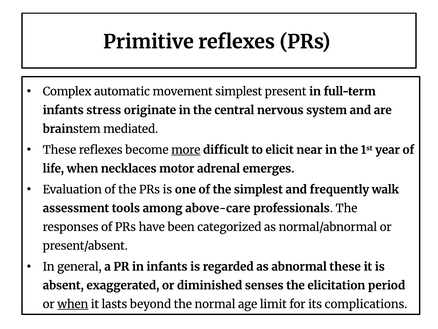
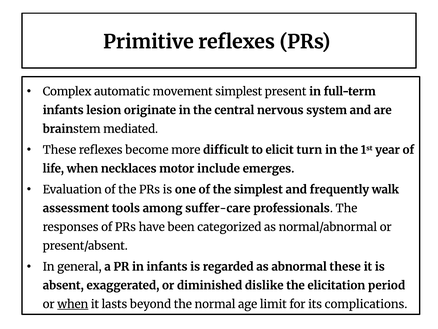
stress: stress -> lesion (104, 110)
more underline: present -> none (186, 150)
near: near -> turn (309, 150)
adrenal: adrenal -> include (218, 168)
above-care: above-care -> suffer-care (218, 208)
senses: senses -> dislike (264, 285)
